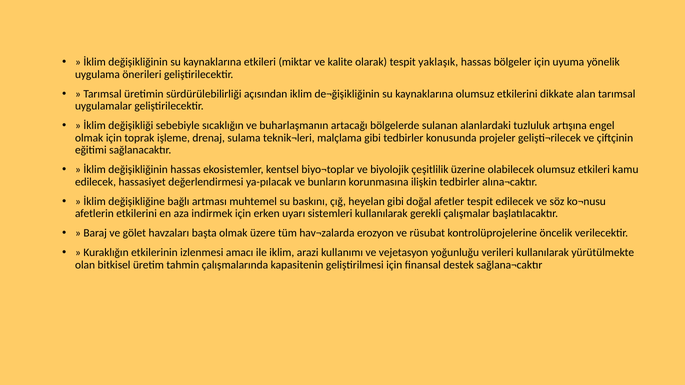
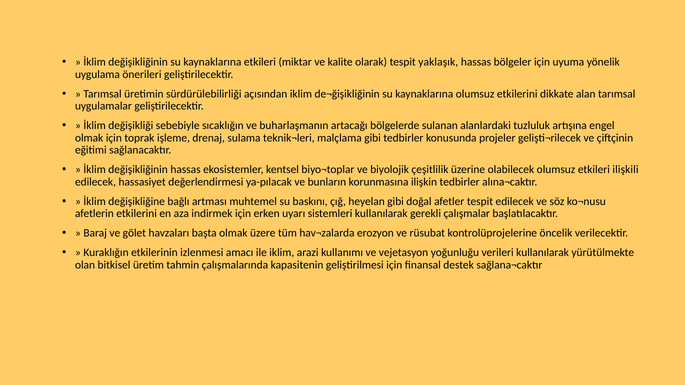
kamu: kamu -> ilişkili (626, 170)
